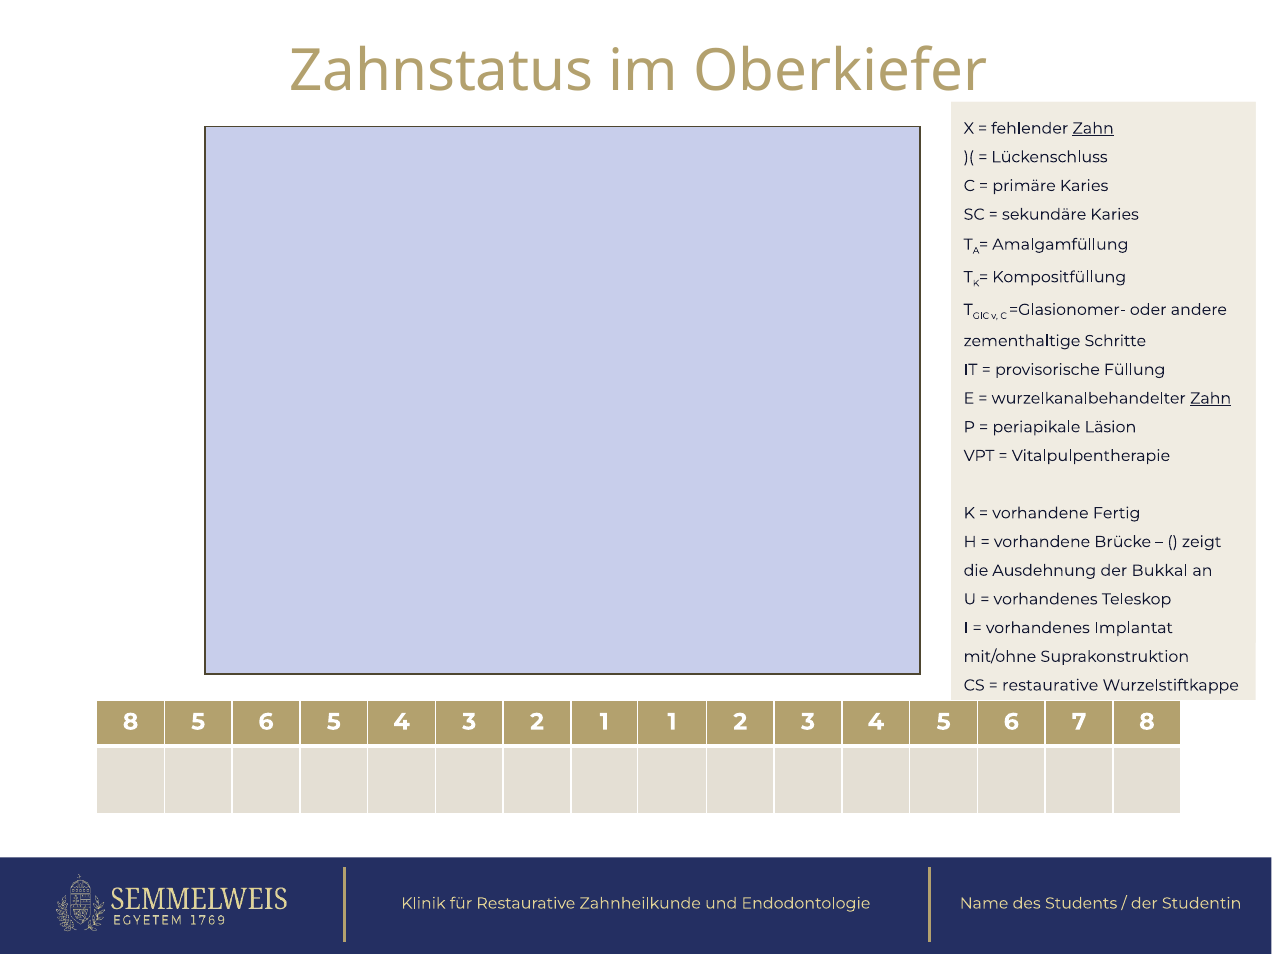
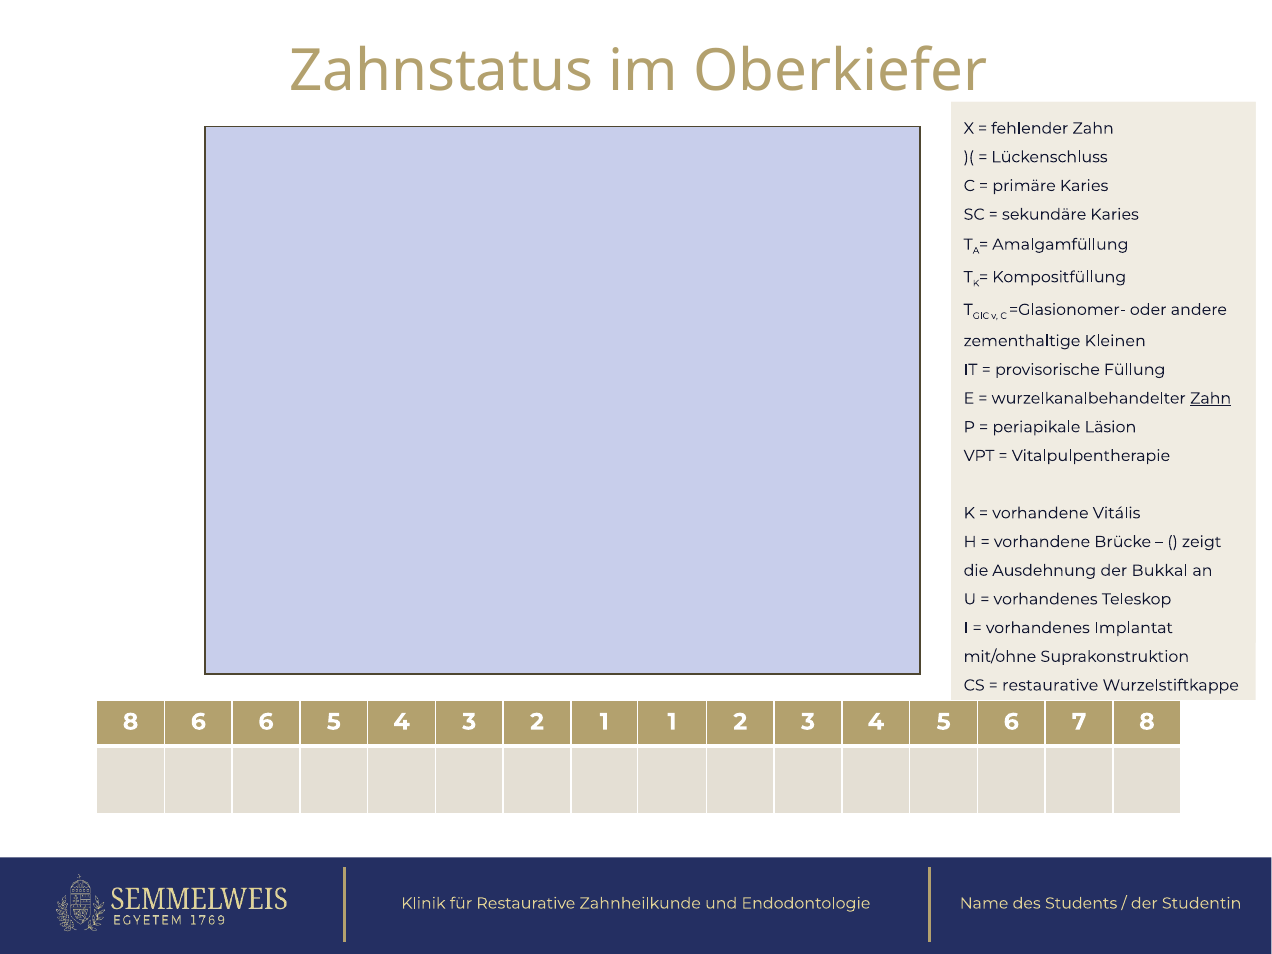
Zahn underline: present -> none (1093, 128)
Schritte: Schritte -> Kleinen (1115, 341)
Fertig: Fertig -> Vitális (1117, 513)
8 5: 5 -> 6 (198, 722)
